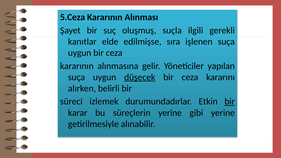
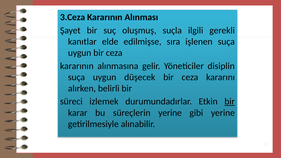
5.Ceza: 5.Ceza -> 3.Ceza (73, 17)
yapılan: yapılan -> disiplin (221, 66)
düşecek underline: present -> none (140, 77)
